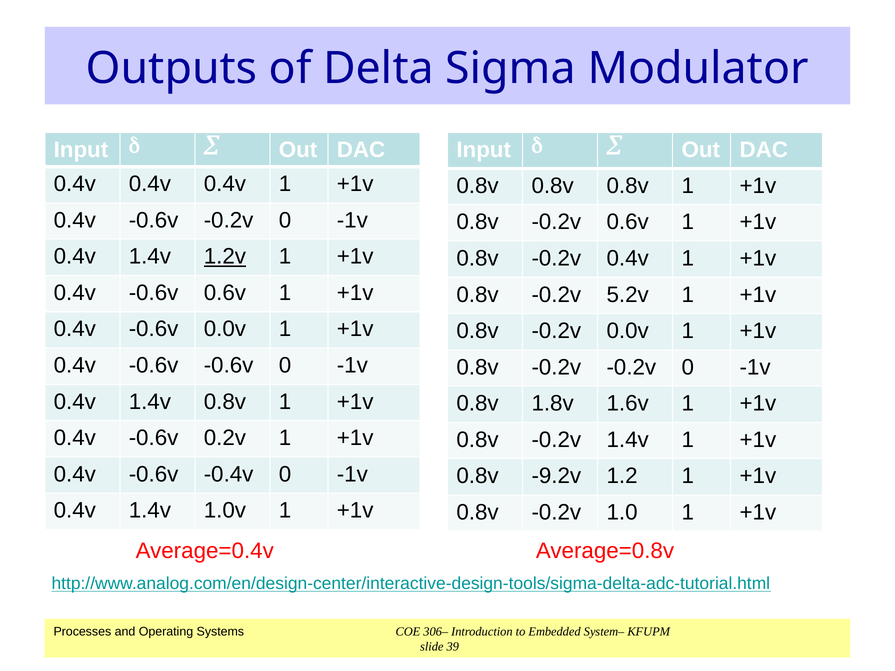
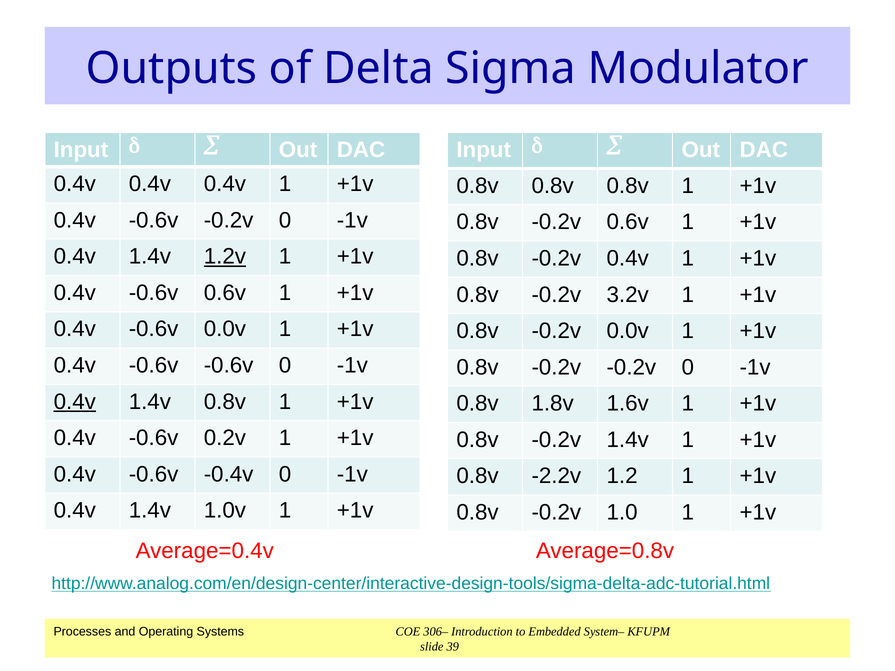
5.2v: 5.2v -> 3.2v (628, 295)
0.4v underline: none -> present (75, 402)
-9.2v: -9.2v -> -2.2v (556, 476)
